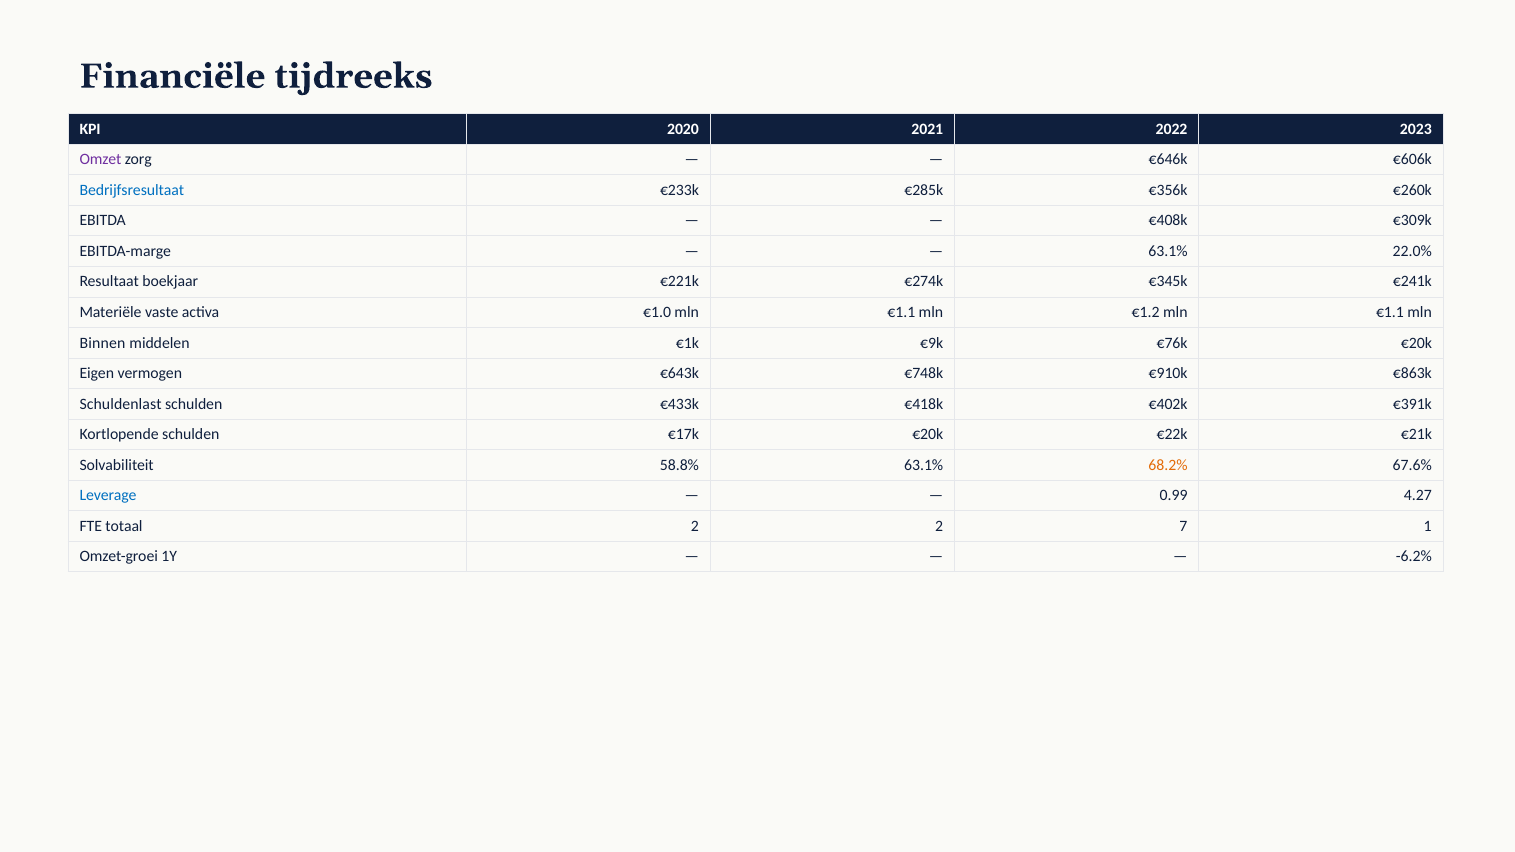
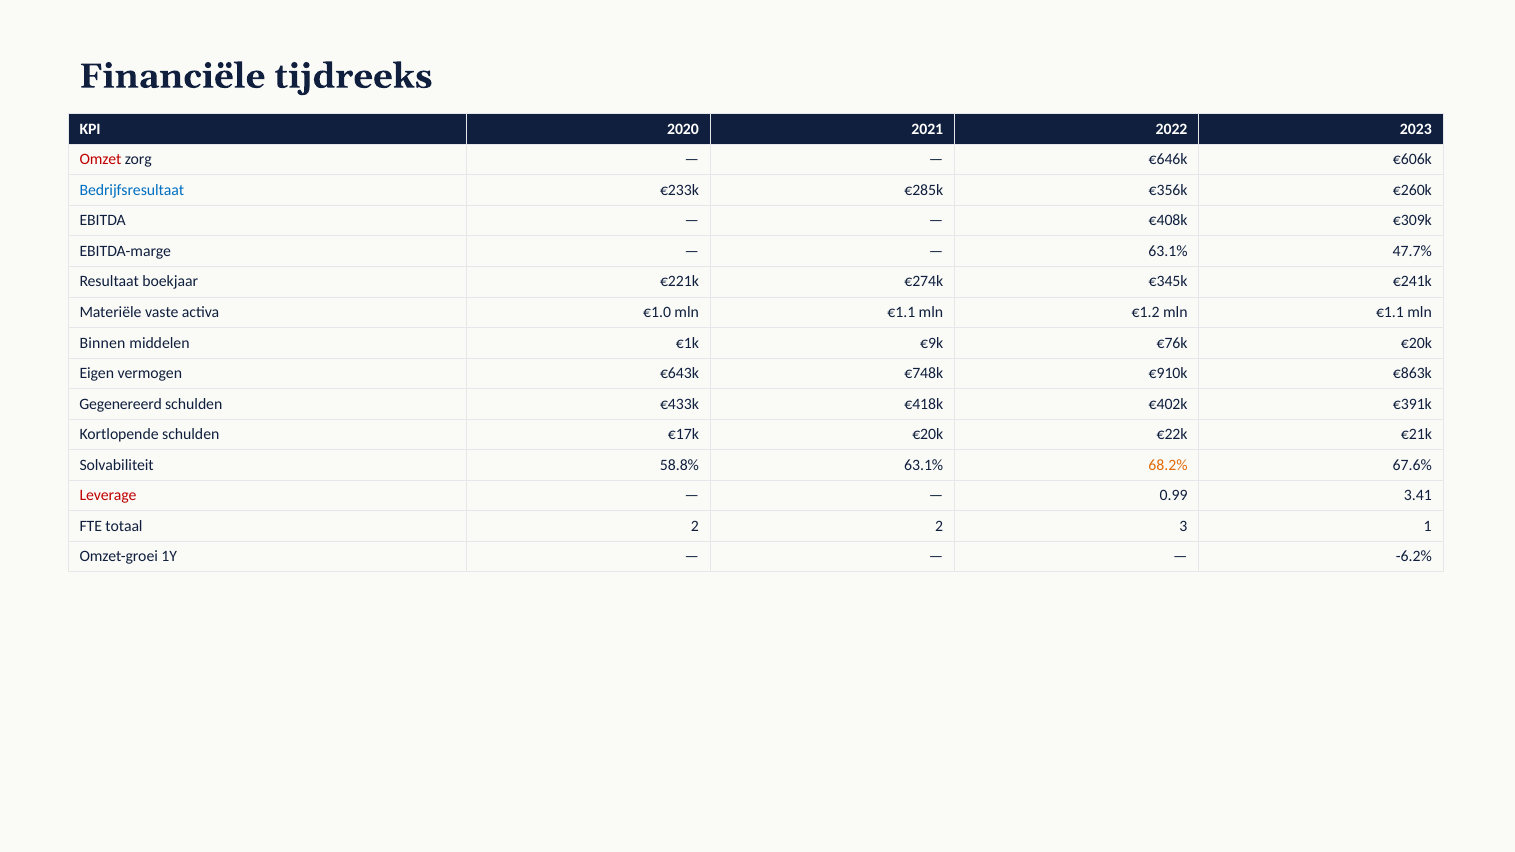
Omzet colour: purple -> red (101, 160)
22.0%: 22.0% -> 47.7% (1412, 251)
Schuldenlast: Schuldenlast -> Gegenereerd (121, 404)
Leverage colour: blue -> red (108, 496)
4.27: 4.27 -> 3.41 (1418, 496)
7: 7 -> 3 (1183, 526)
